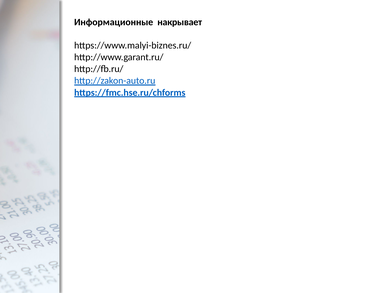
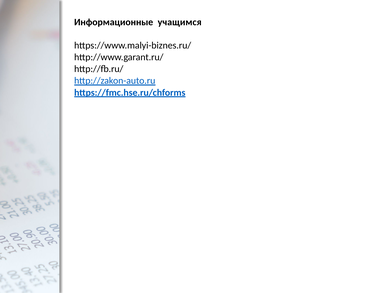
накрывает: накрывает -> учащимся (180, 22)
